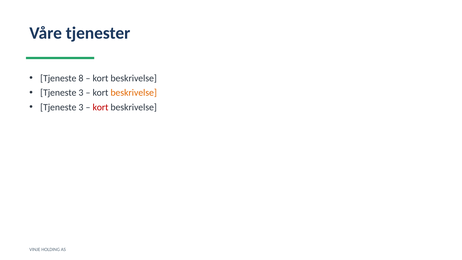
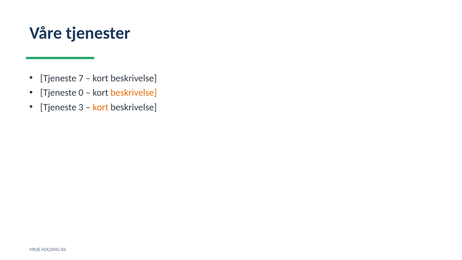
8: 8 -> 7 (81, 78)
3: 3 -> 0 (81, 93)
kort colour: red -> orange (101, 107)
